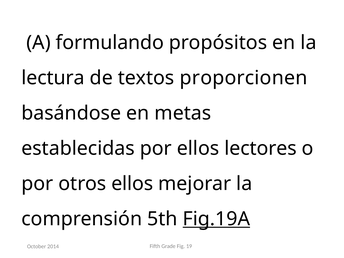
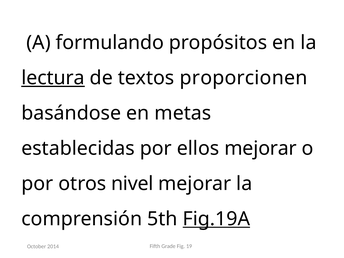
lectura underline: none -> present (53, 78)
ellos lectores: lectores -> mejorar (261, 148)
otros ellos: ellos -> nivel (132, 184)
